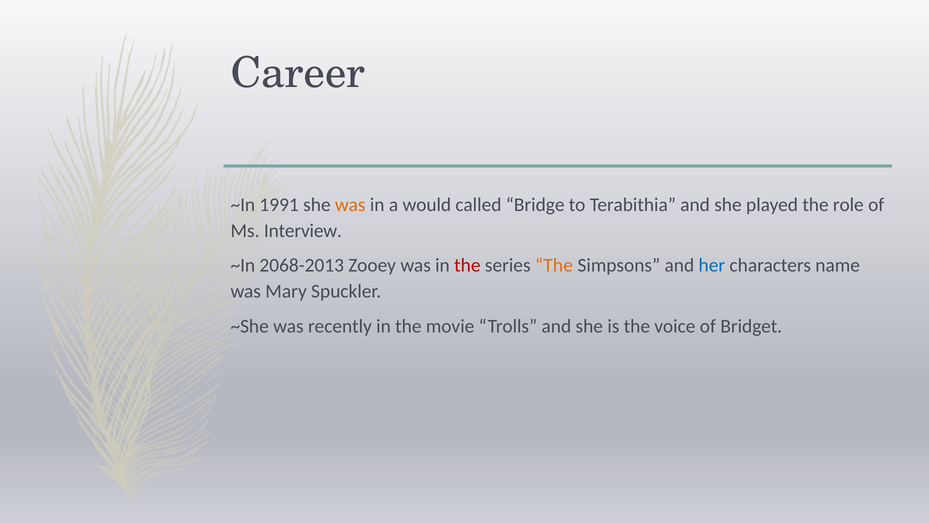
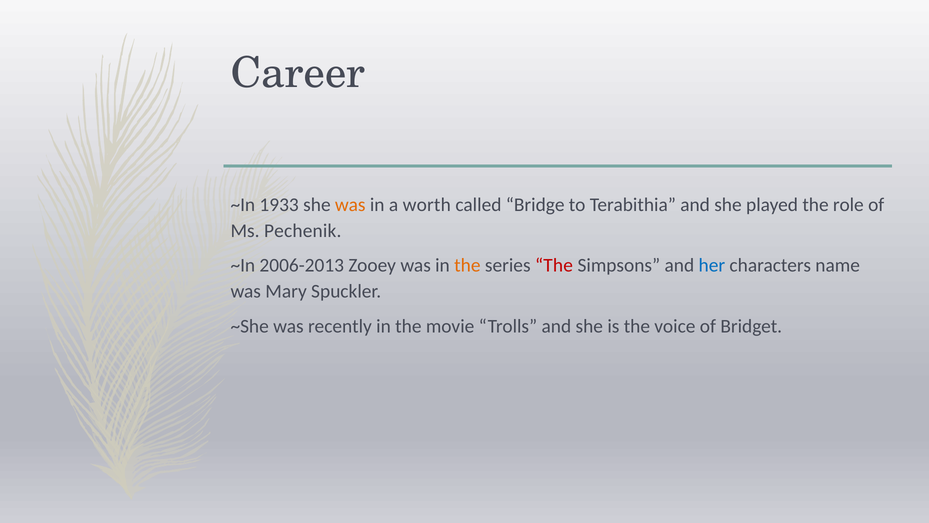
1991: 1991 -> 1933 (279, 205)
would: would -> worth (427, 205)
Interview: Interview -> Pechenik (303, 231)
2068-2013: 2068-2013 -> 2006-2013 (302, 265)
the colour: red -> orange (467, 265)
The colour: orange -> red (554, 265)
